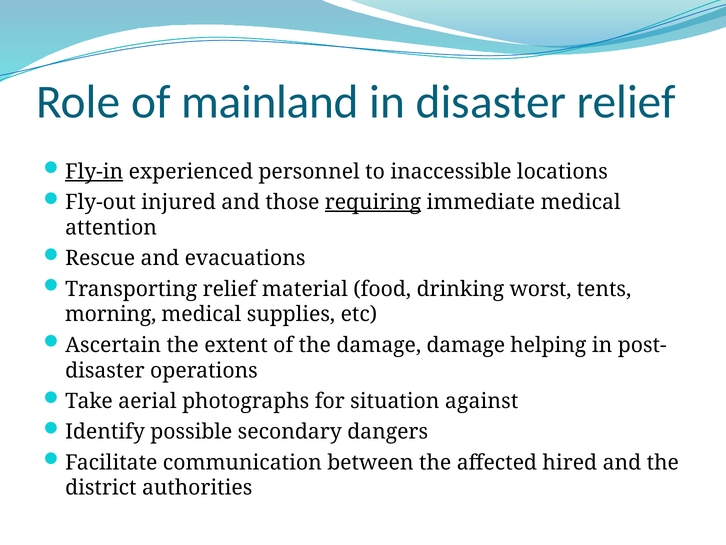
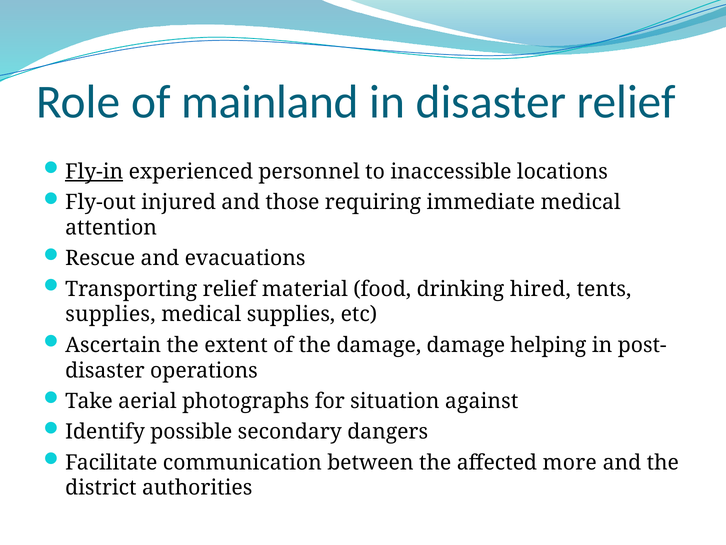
requiring underline: present -> none (373, 202)
worst: worst -> hired (540, 289)
morning: morning -> supplies (110, 314)
hired: hired -> more (570, 462)
